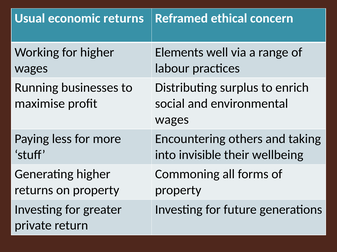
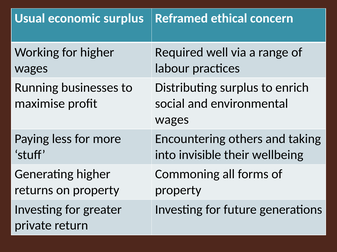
economic returns: returns -> surplus (124, 18)
Elements: Elements -> Required (179, 52)
